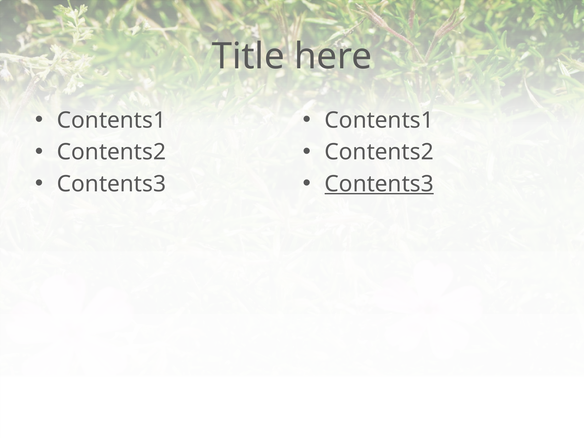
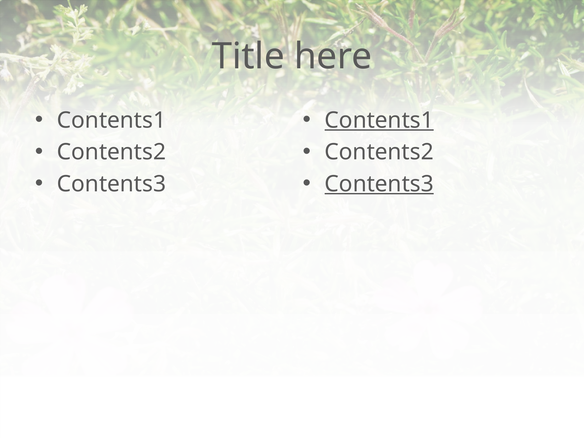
Contents1 underline: none -> present (379, 120)
